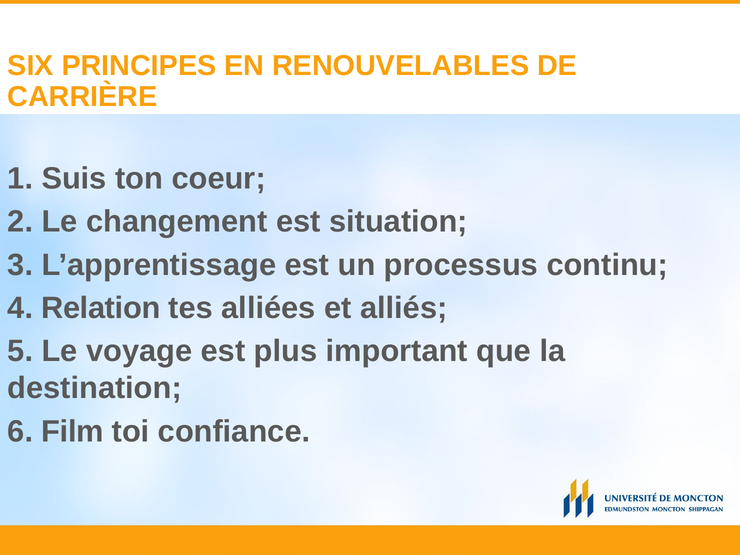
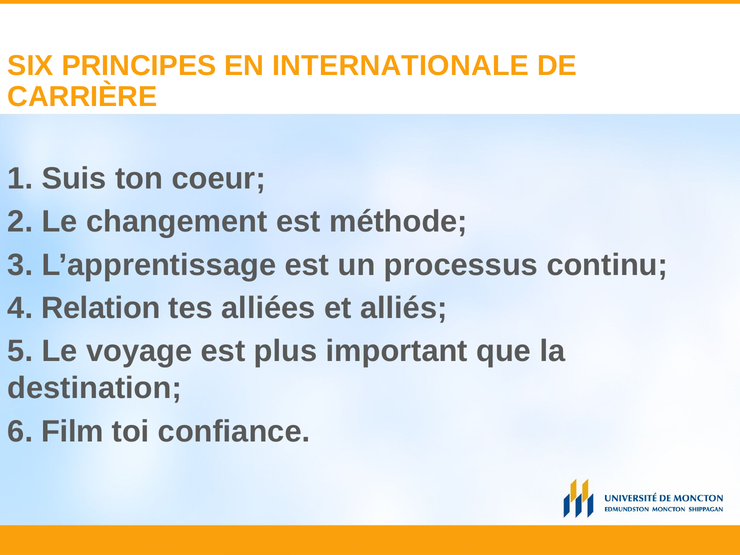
RENOUVELABLES: RENOUVELABLES -> INTERNATIONALE (401, 66)
situation: situation -> méthode (398, 222)
